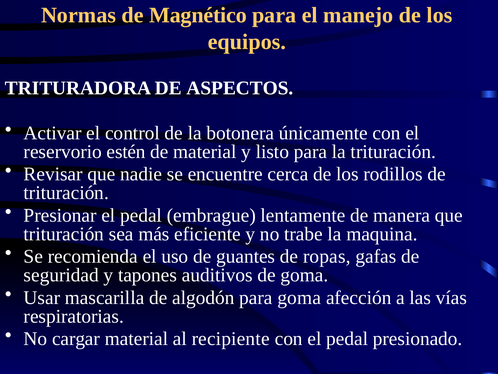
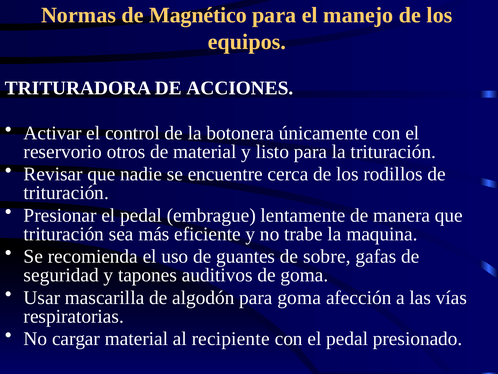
ASPECTOS: ASPECTOS -> ACCIONES (240, 88)
estén: estén -> otros (126, 151)
ropas: ropas -> sobre (327, 256)
